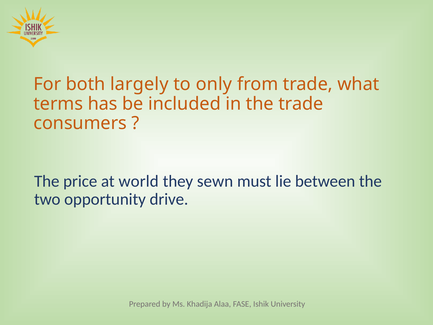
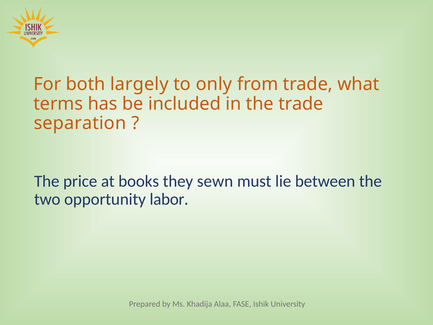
consumers: consumers -> separation (80, 123)
world: world -> books (139, 181)
drive: drive -> labor (169, 199)
